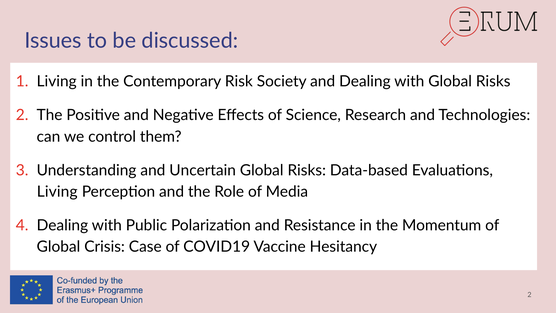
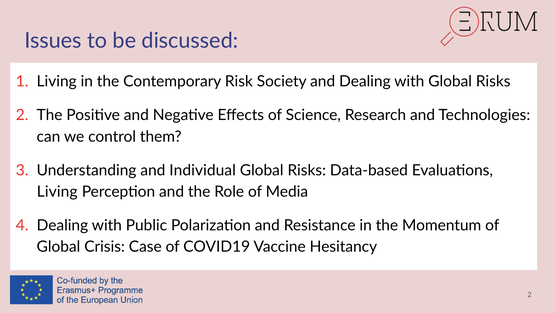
Uncertain: Uncertain -> Individual (203, 170)
